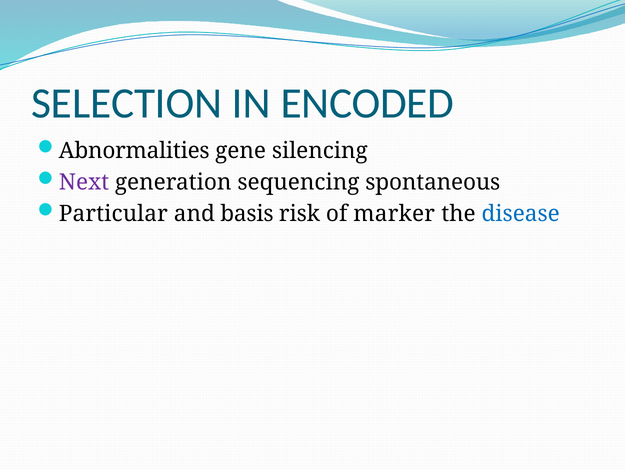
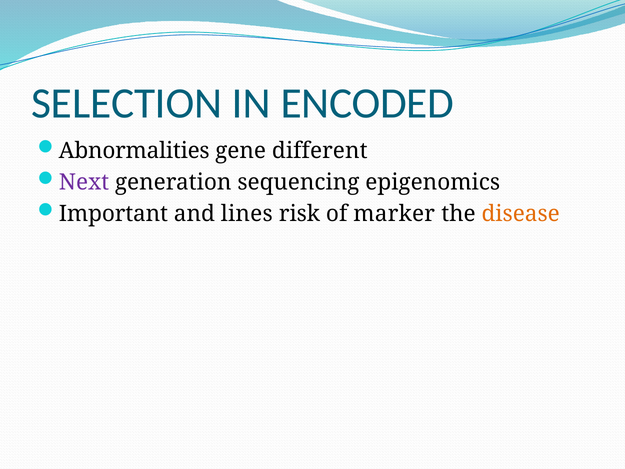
silencing: silencing -> different (320, 150)
spontaneous: spontaneous -> epigenomics (433, 182)
Particular: Particular -> Important (113, 214)
basis: basis -> lines (247, 214)
disease colour: blue -> orange (521, 214)
